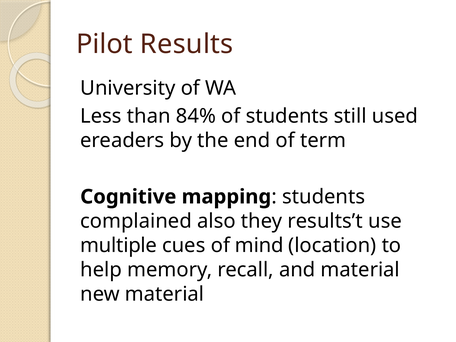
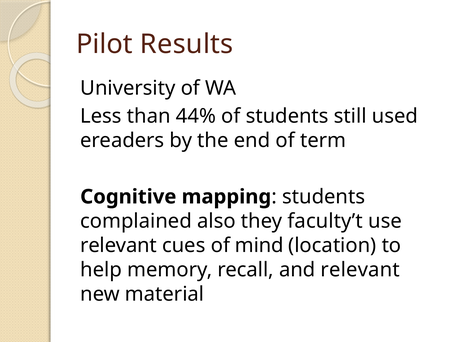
84%: 84% -> 44% (196, 116)
results’t: results’t -> faculty’t (325, 221)
multiple: multiple -> relevant (119, 245)
and material: material -> relevant (360, 270)
